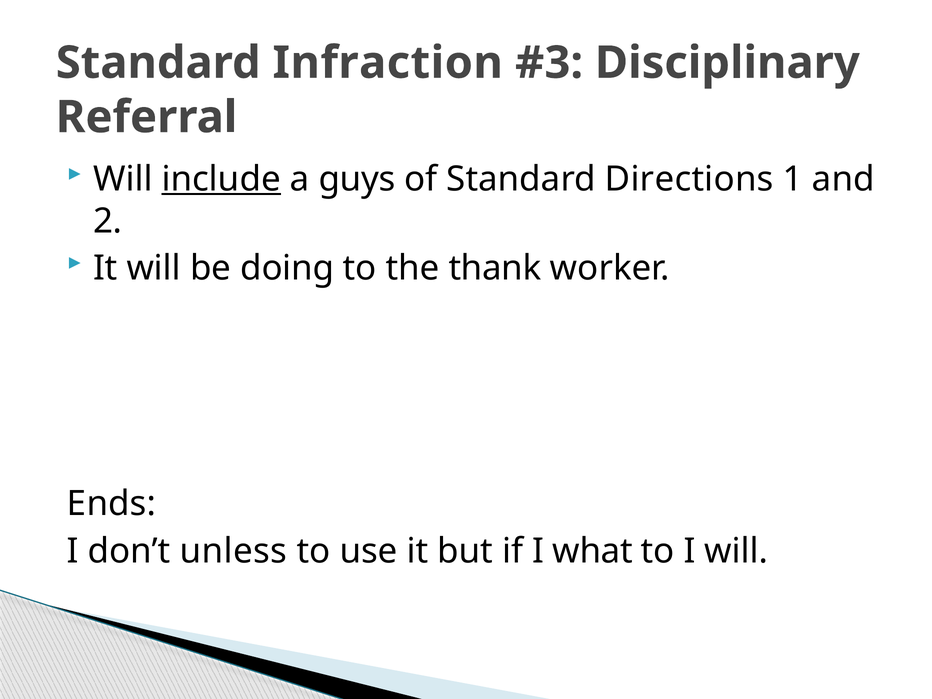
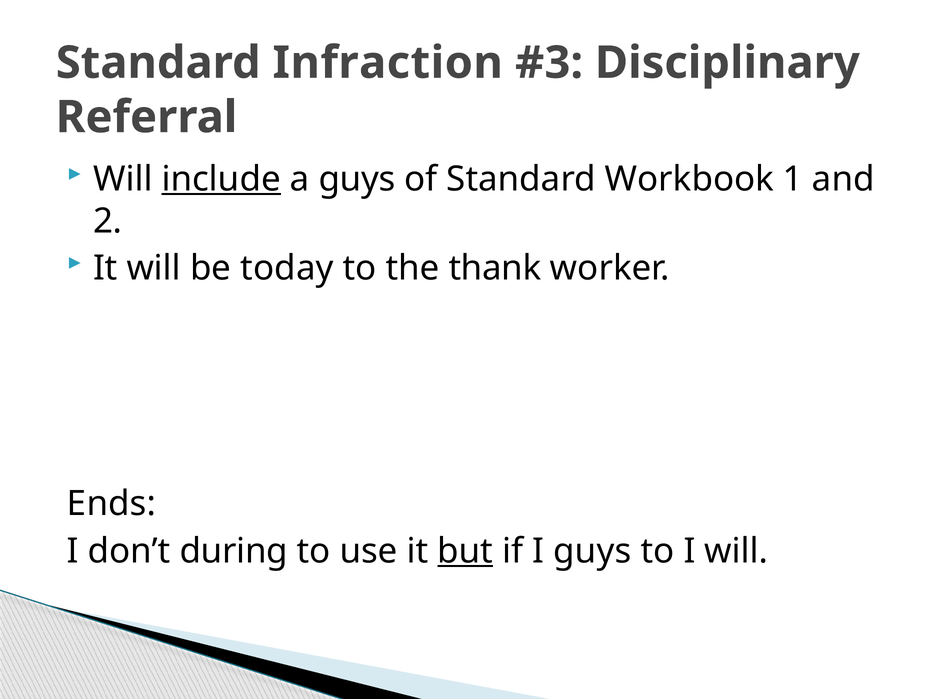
Directions: Directions -> Workbook (689, 179)
doing: doing -> today (287, 268)
unless: unless -> during (234, 551)
but underline: none -> present (465, 551)
I what: what -> guys (592, 551)
